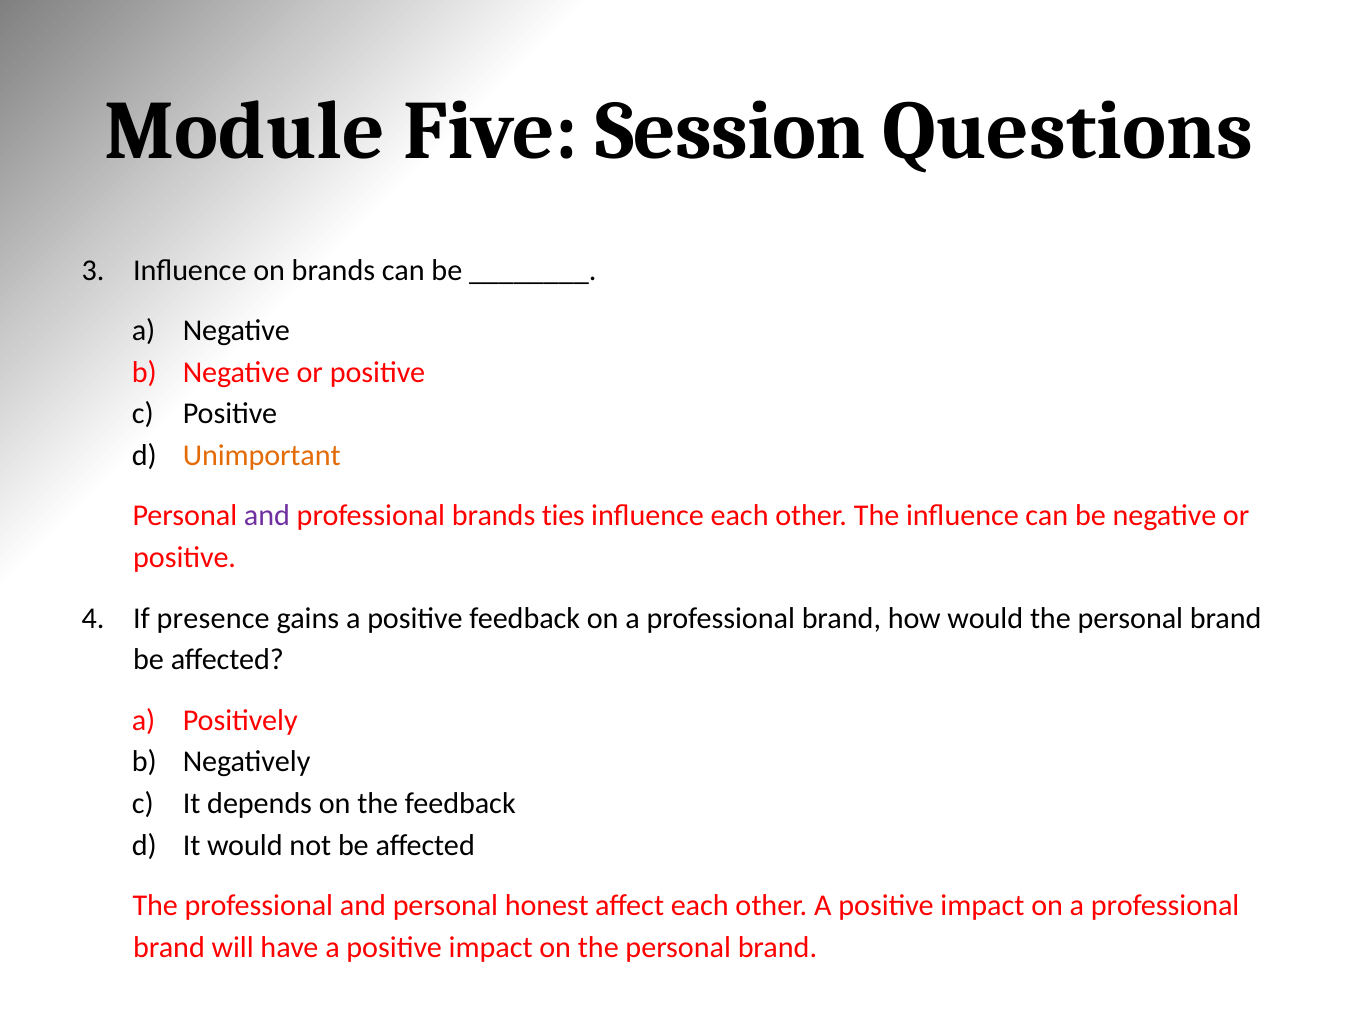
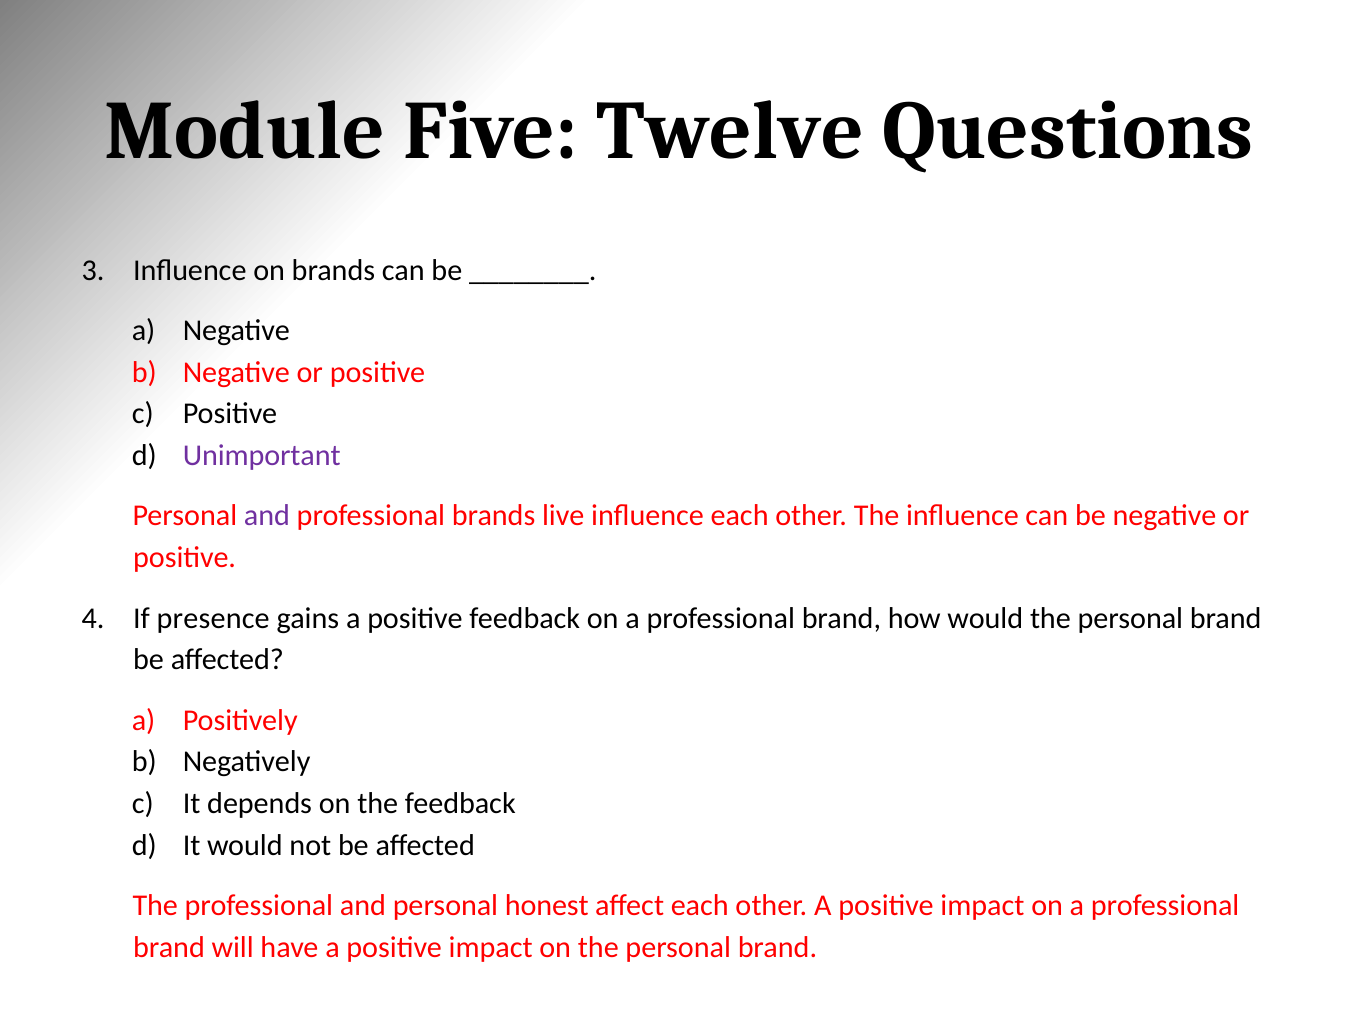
Session: Session -> Twelve (730, 132)
Unimportant colour: orange -> purple (262, 456)
ties: ties -> live (563, 516)
